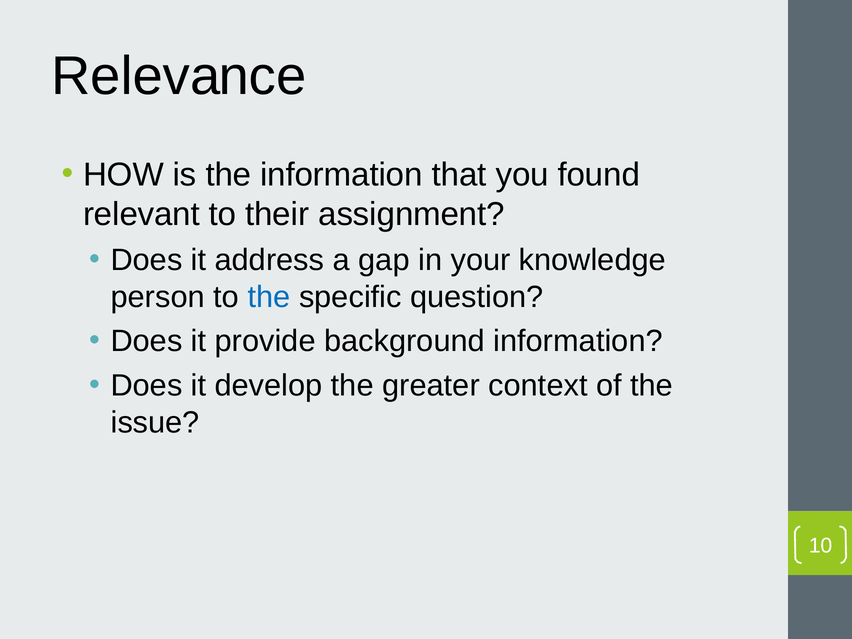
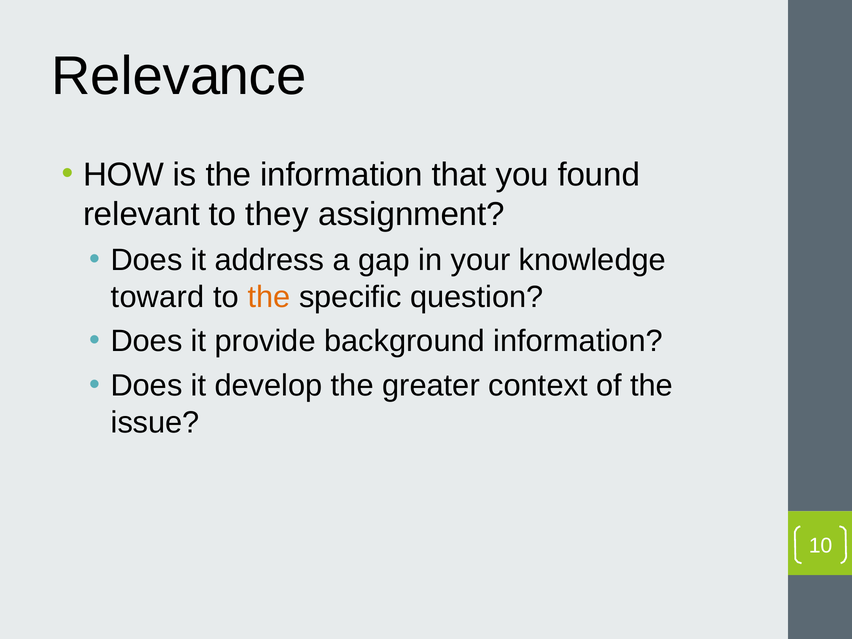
their: their -> they (277, 214)
person: person -> toward (158, 297)
the colour: blue -> orange (269, 297)
